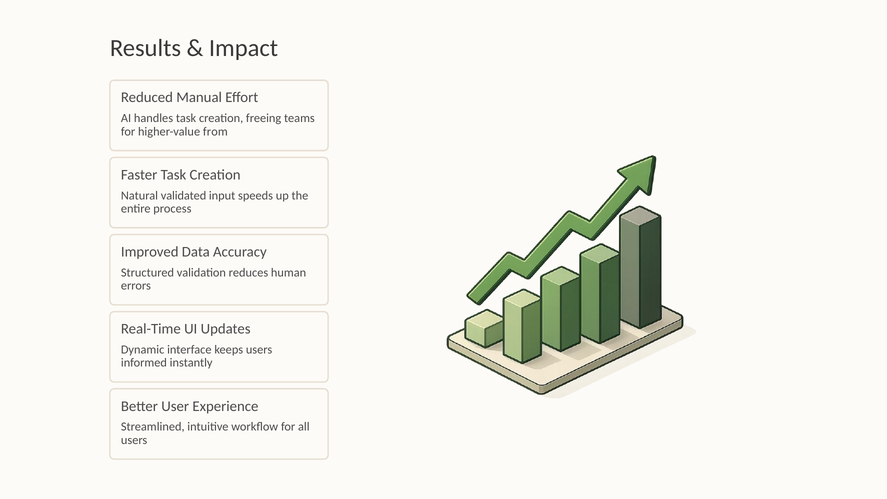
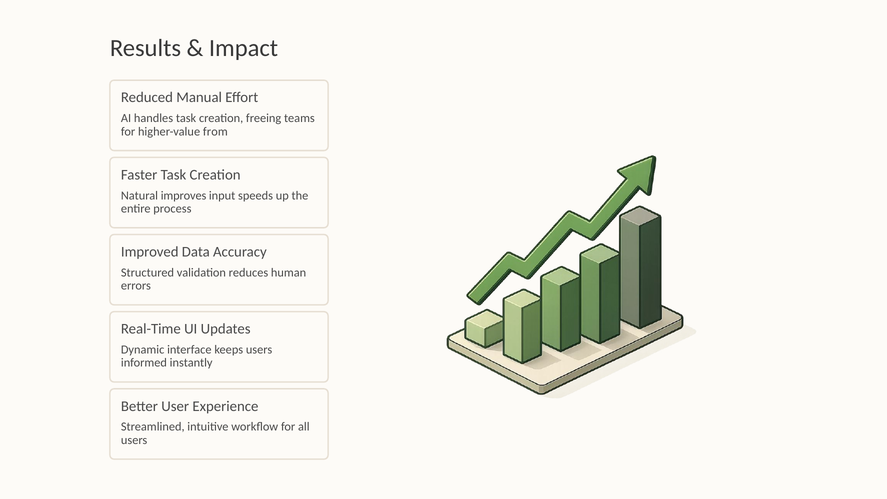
validated: validated -> improves (184, 195)
